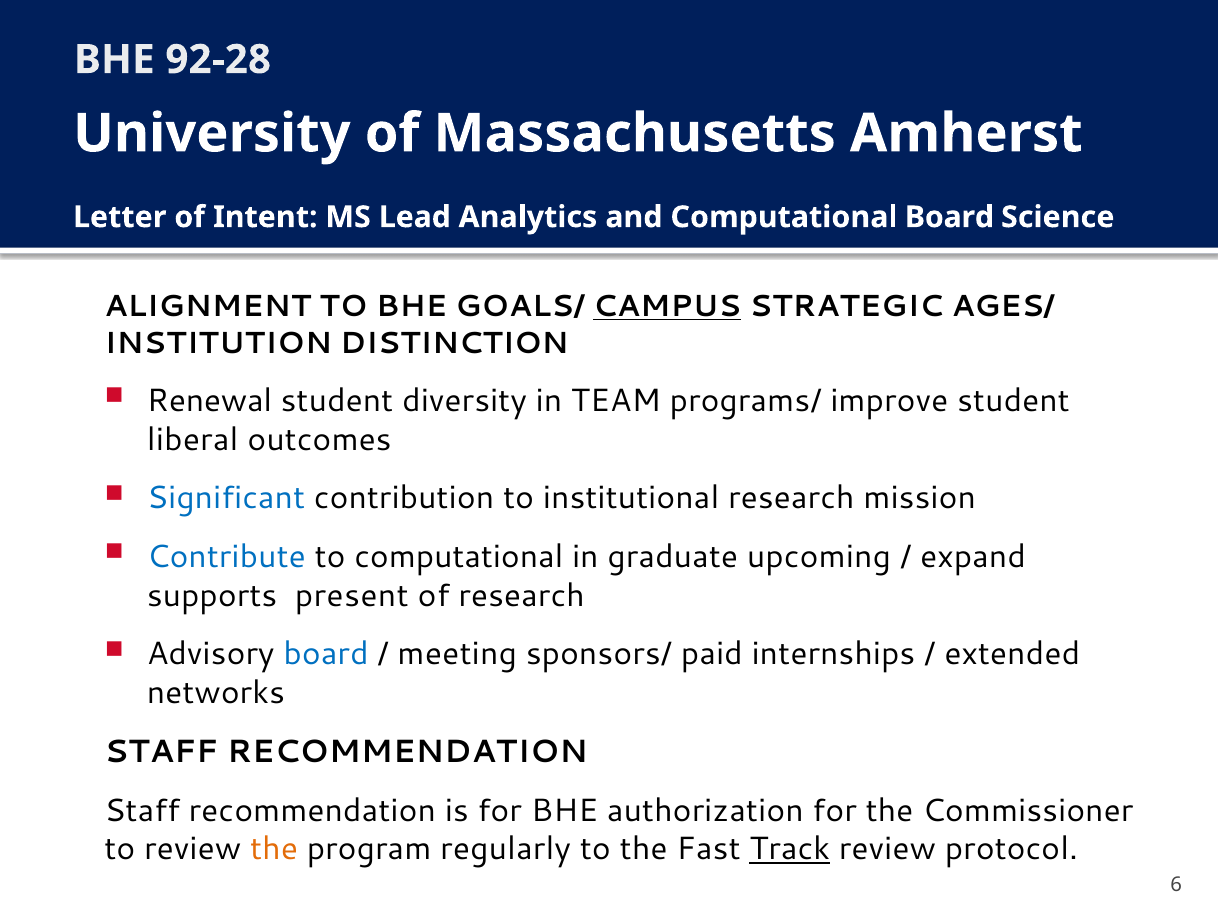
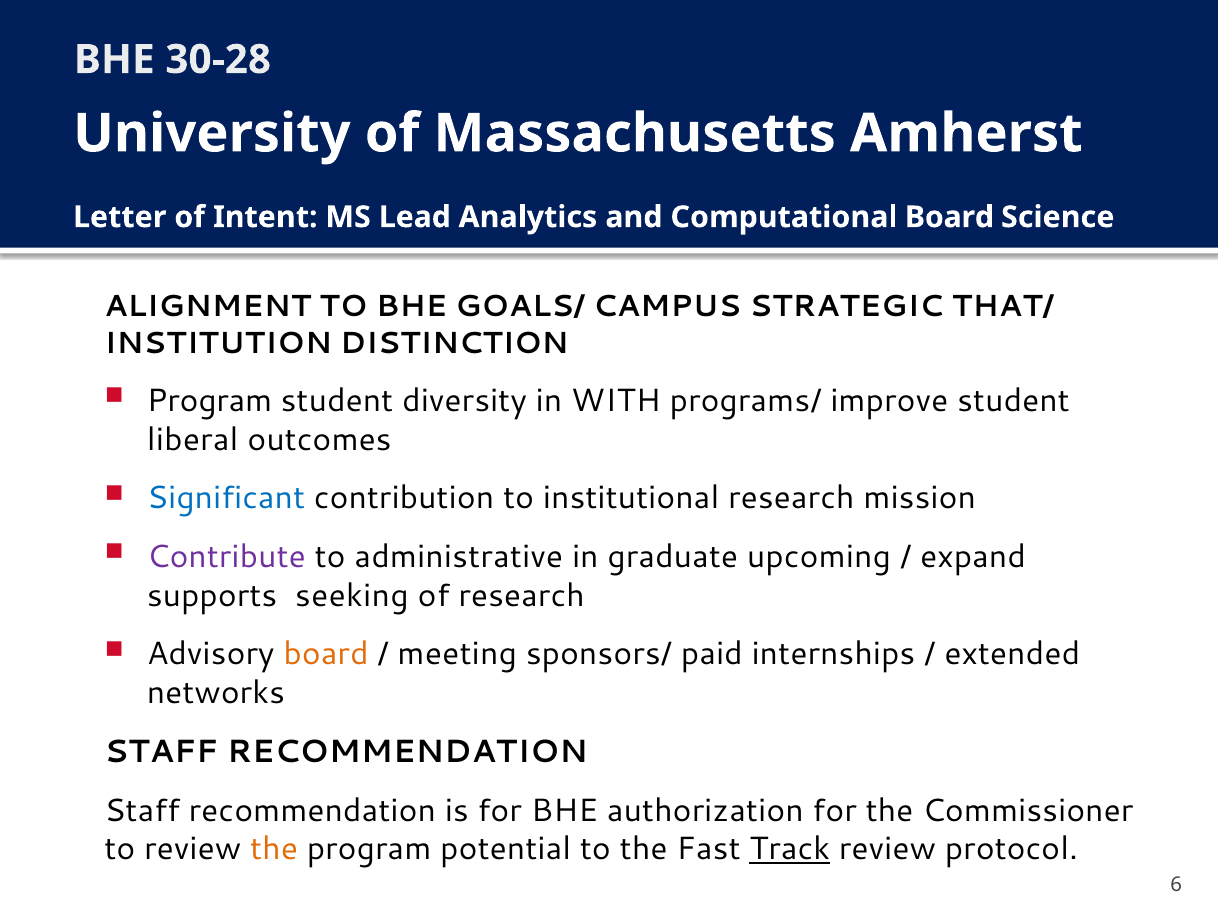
92-28: 92-28 -> 30-28 (218, 60)
CAMPUS underline: present -> none (667, 307)
AGES/: AGES/ -> THAT/ (1003, 307)
Renewal: Renewal -> Program (209, 401)
TEAM: TEAM -> WITH (616, 401)
Contribute colour: blue -> purple (226, 557)
to computational: computational -> administrative (459, 557)
present: present -> seeking (352, 596)
board colour: blue -> orange (326, 655)
regularly: regularly -> potential (506, 850)
